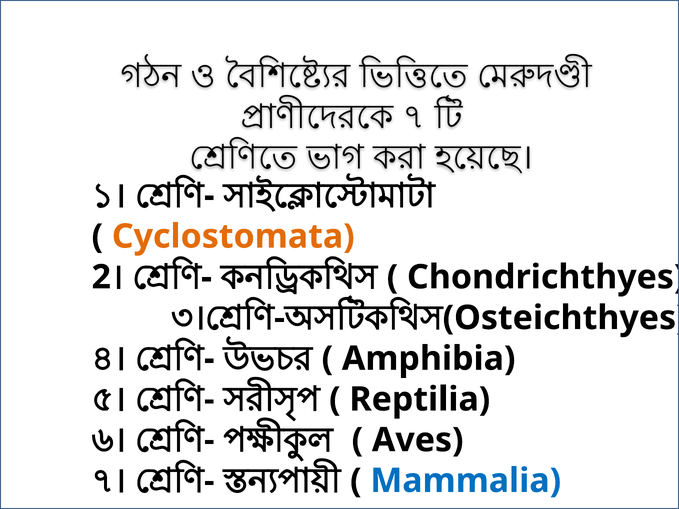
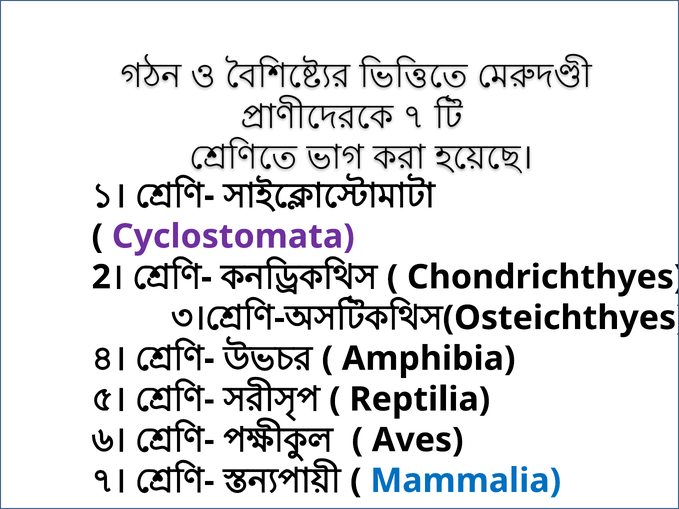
Cyclostomata colour: orange -> purple (233, 237)
